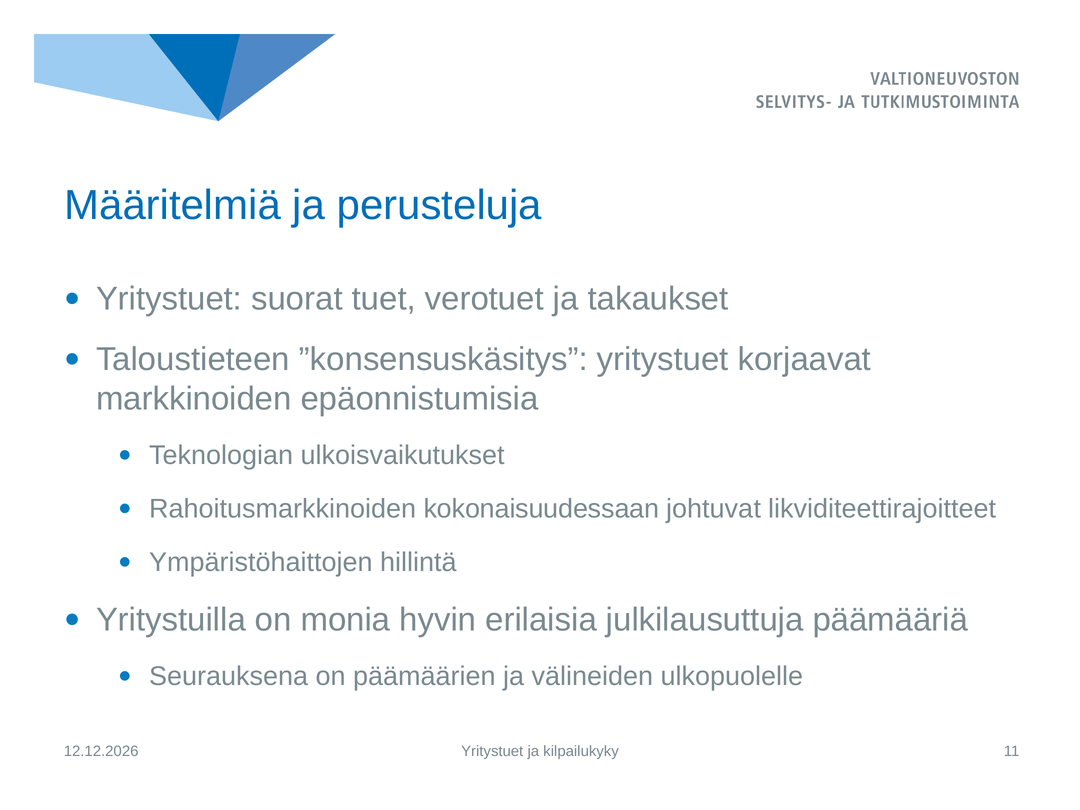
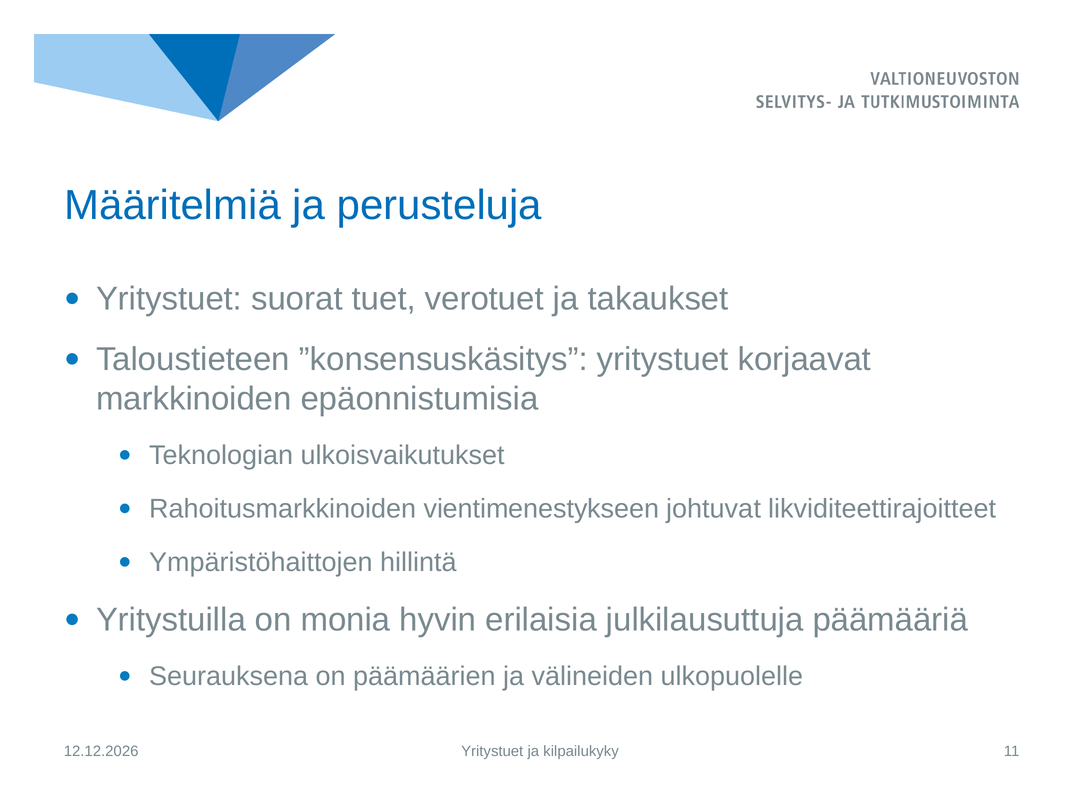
kokonaisuudessaan: kokonaisuudessaan -> vientimenestykseen (541, 509)
